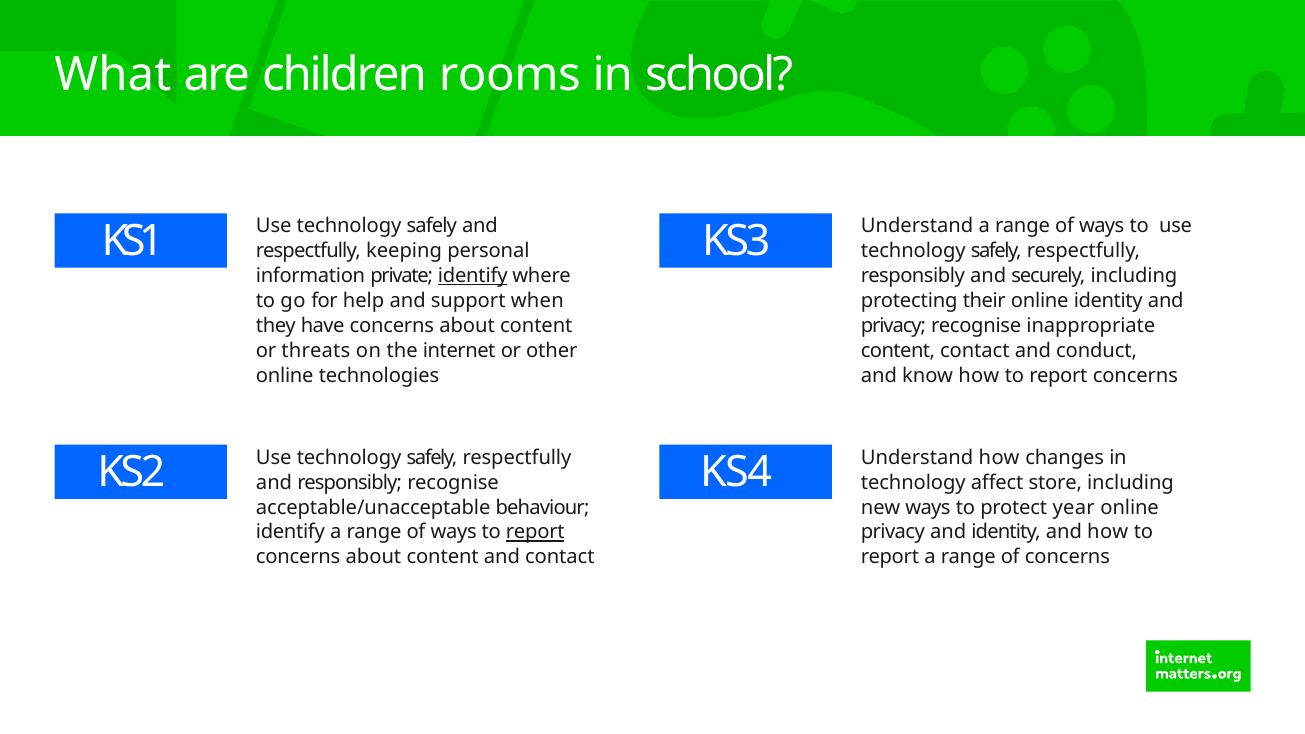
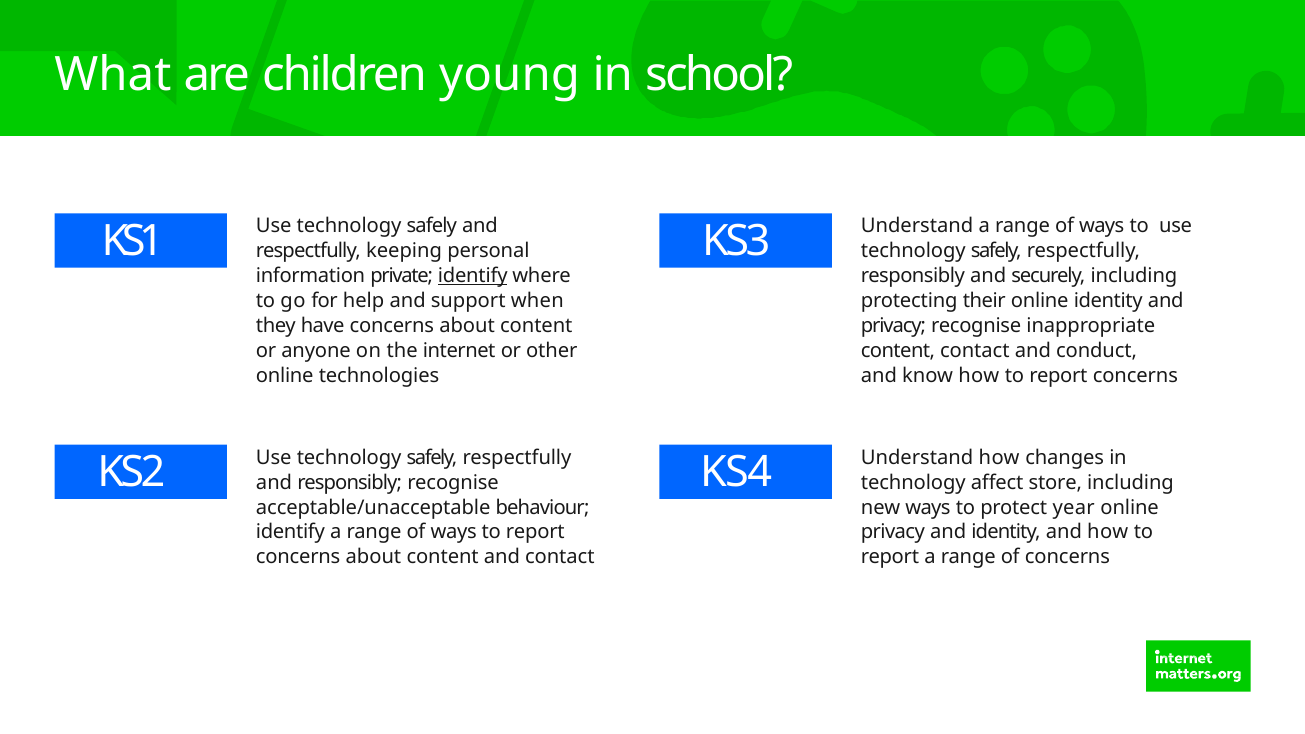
rooms: rooms -> young (510, 75)
threats: threats -> anyone (316, 351)
report underline: present -> none (535, 532)
